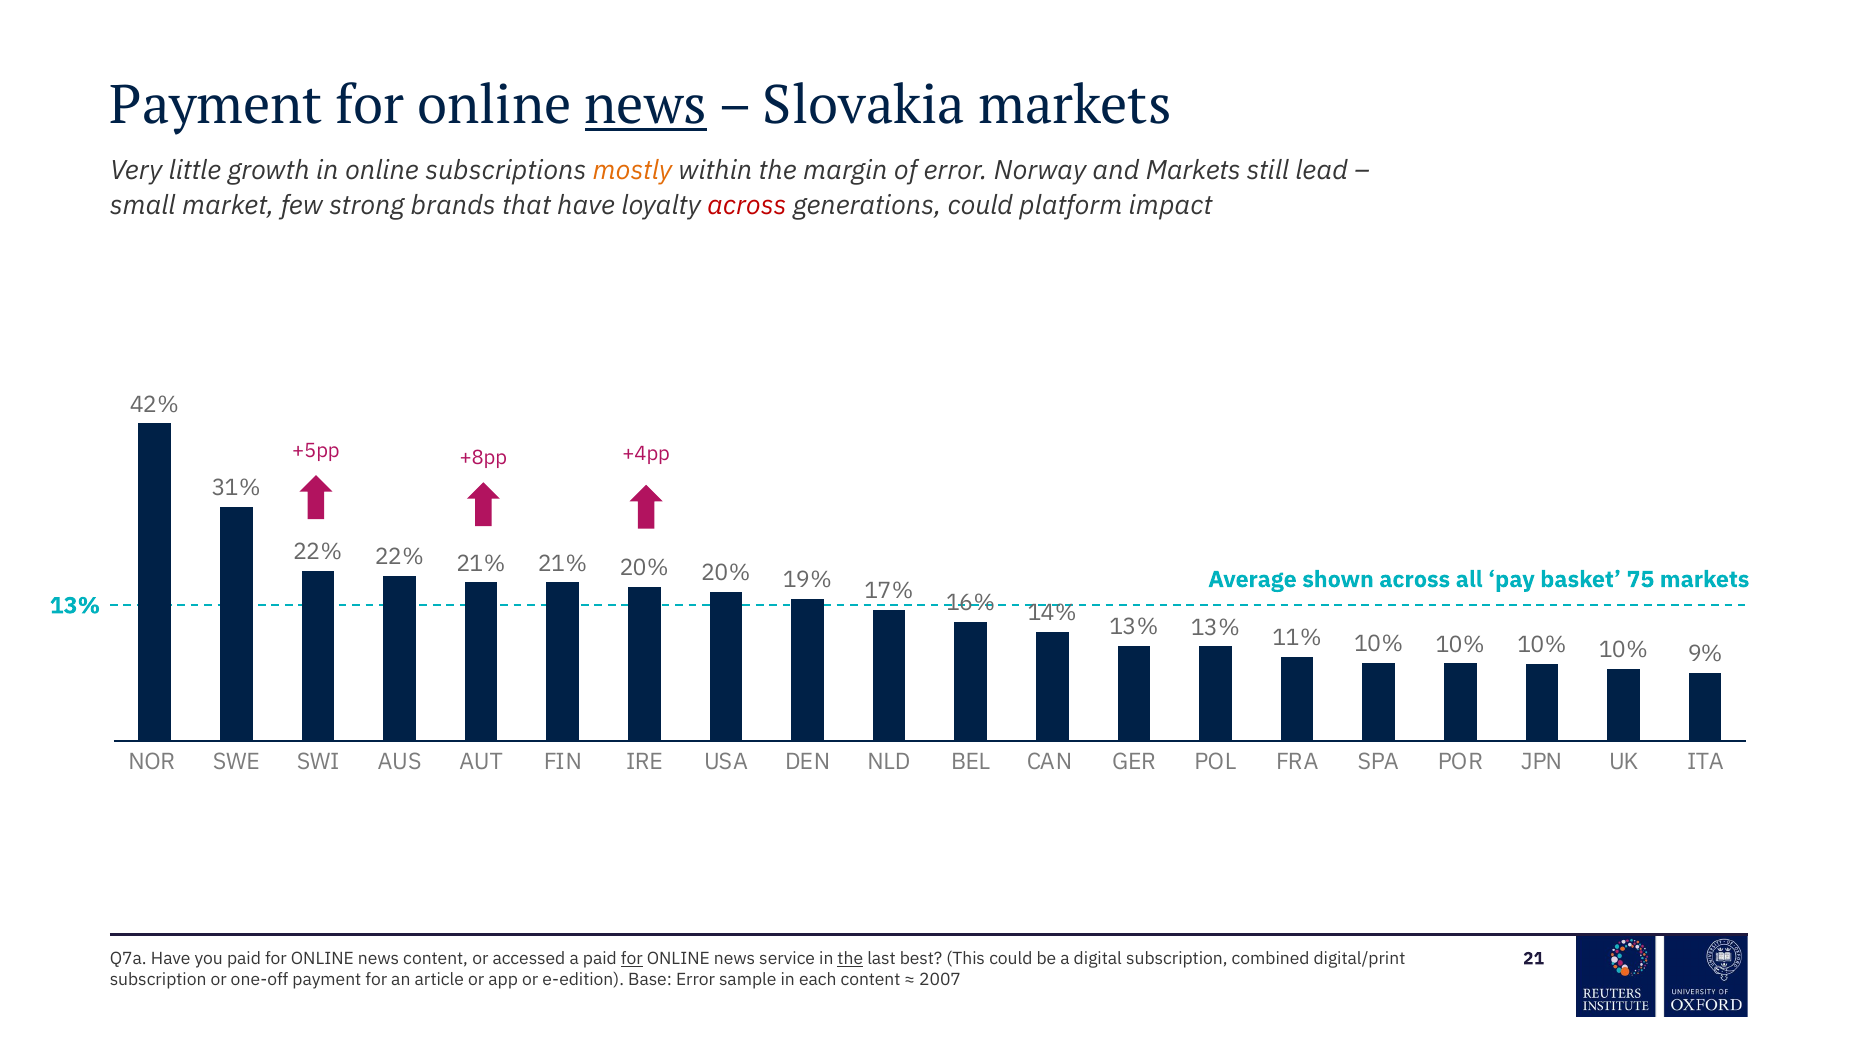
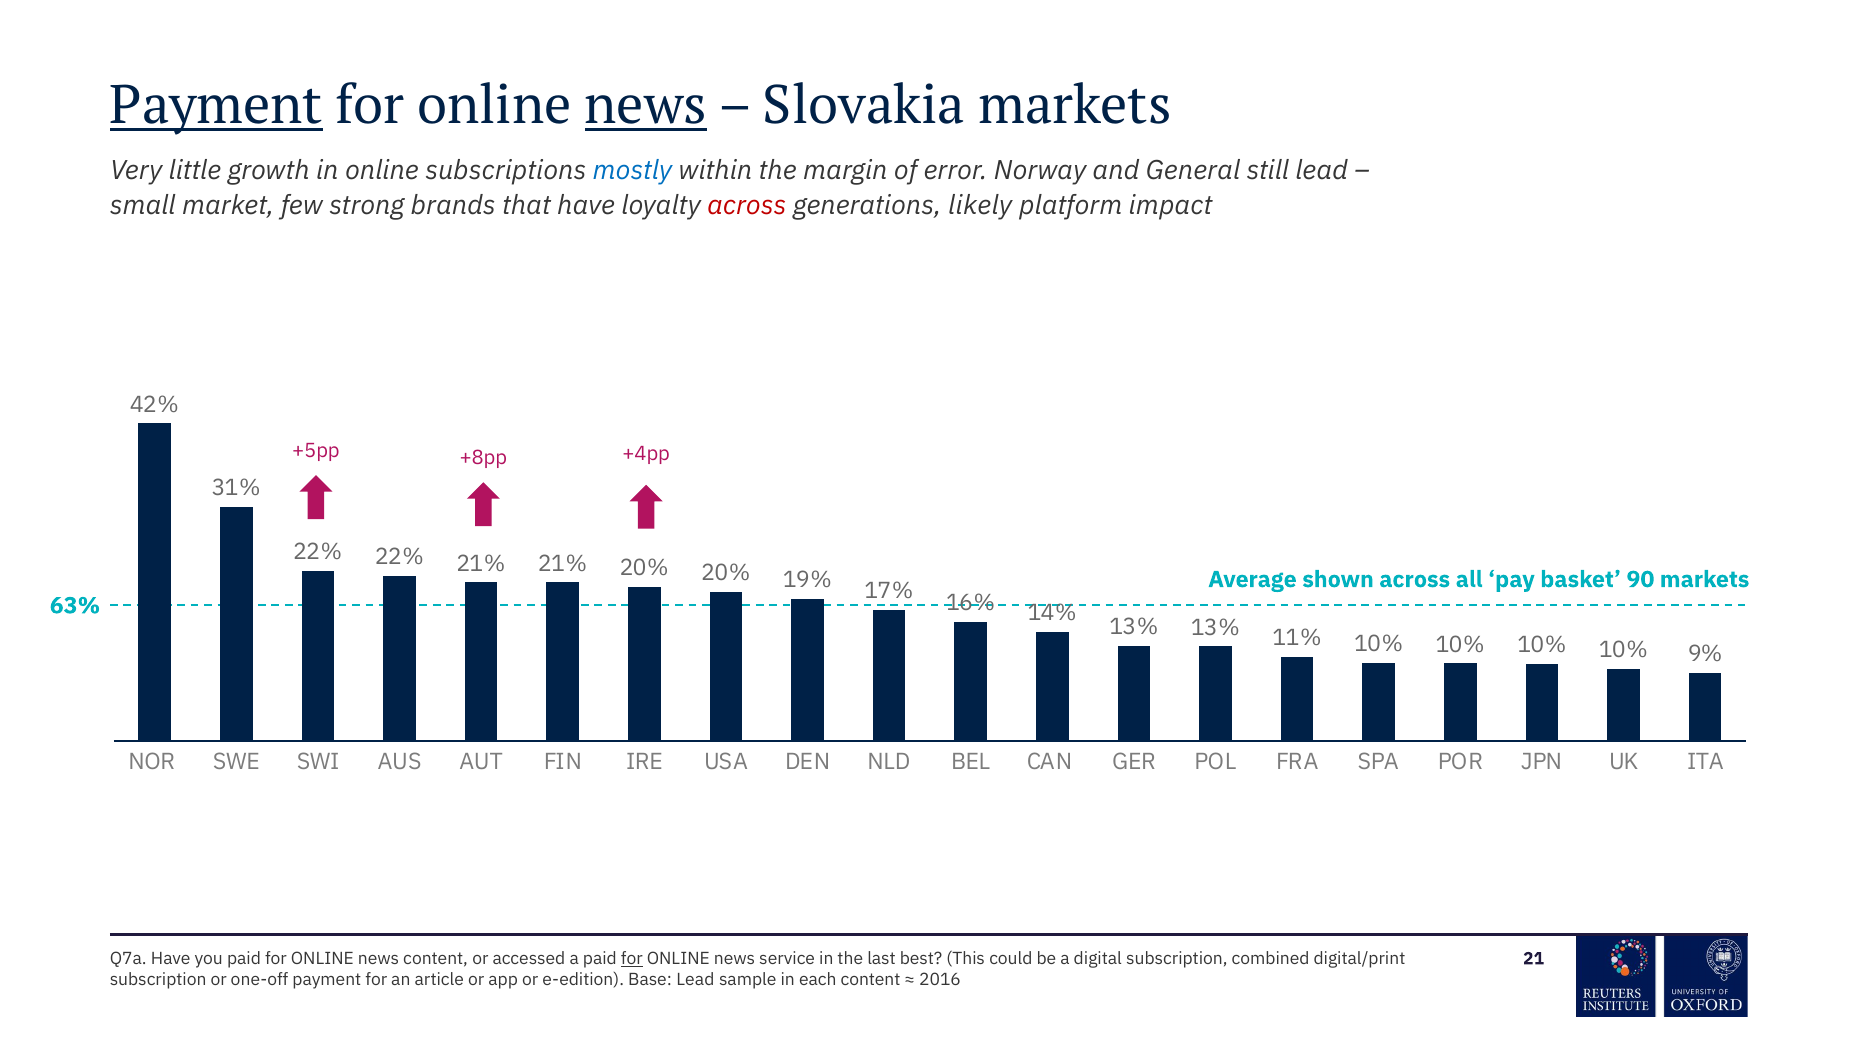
Payment underline: none -> present (216, 106)
mostly colour: orange -> blue (632, 170)
and Markets: Markets -> General (1193, 170)
generations could: could -> likely (980, 206)
75: 75 -> 90 (1640, 580)
13%: 13% -> 63% (75, 606)
the underline: present -> none (850, 959)
Base Error: Error -> Lead (695, 980)
2007: 2007 -> 2016 (940, 980)
